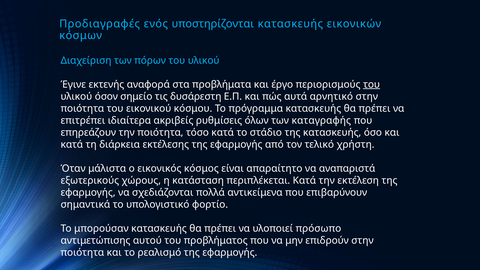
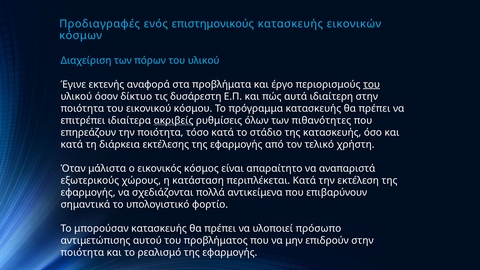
υποστηρίζονται: υποστηρίζονται -> επιστημονικούς (213, 24)
σημείο: σημείο -> δίκτυο (136, 97)
αρνητικό: αρνητικό -> ιδιαίτερη (331, 97)
ακριβείς underline: none -> present (173, 121)
καταγραφής: καταγραφής -> πιθανότητες (321, 121)
